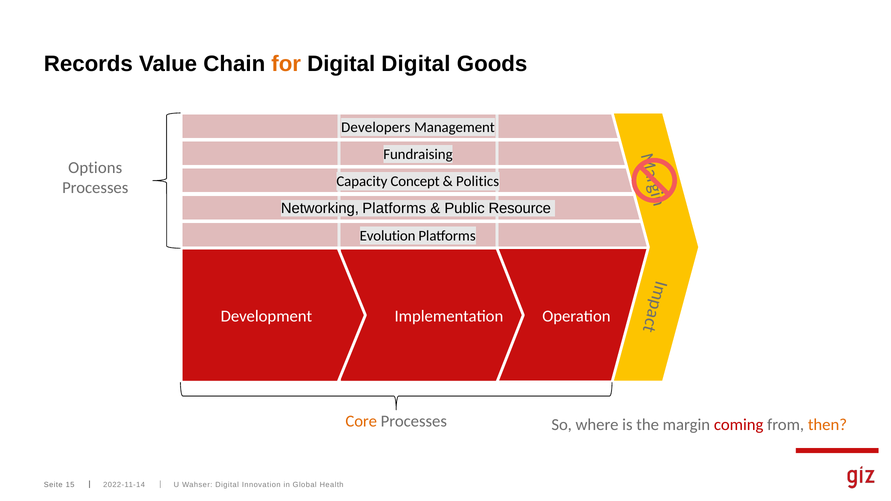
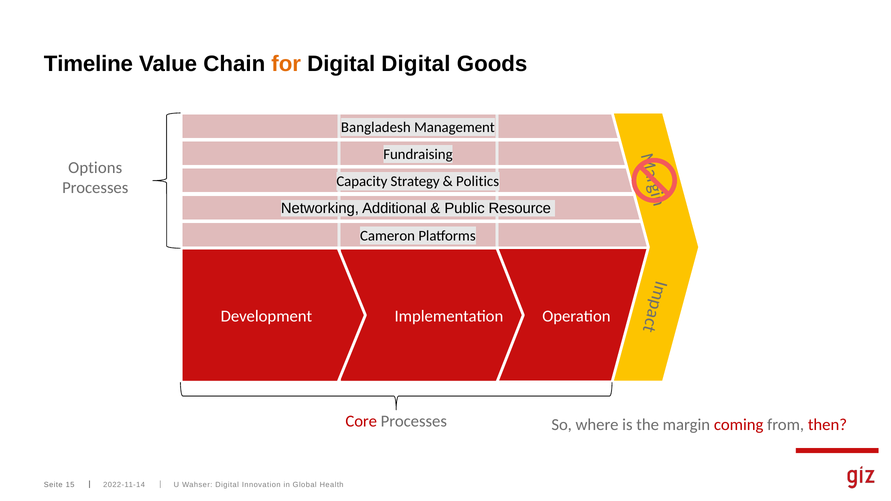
Records: Records -> Timeline (88, 64)
Developers: Developers -> Bangladesh (376, 127)
Concept: Concept -> Strategy (415, 181)
Networking Platforms: Platforms -> Additional (394, 209)
Evolution: Evolution -> Cameron (388, 236)
Core colour: orange -> red (361, 421)
then colour: orange -> red (827, 425)
